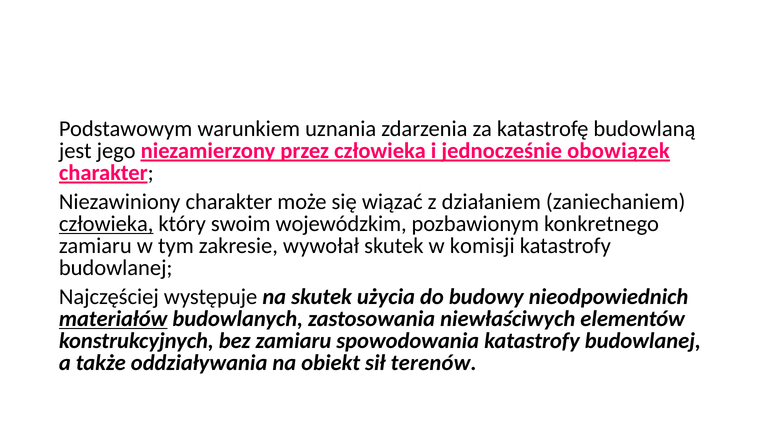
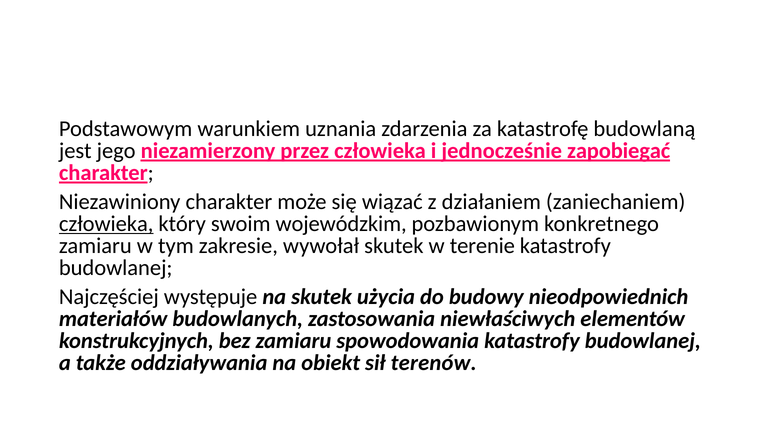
obowiązek: obowiązek -> zapobiegać (619, 151)
komisji: komisji -> terenie (482, 246)
materiałów underline: present -> none (113, 319)
